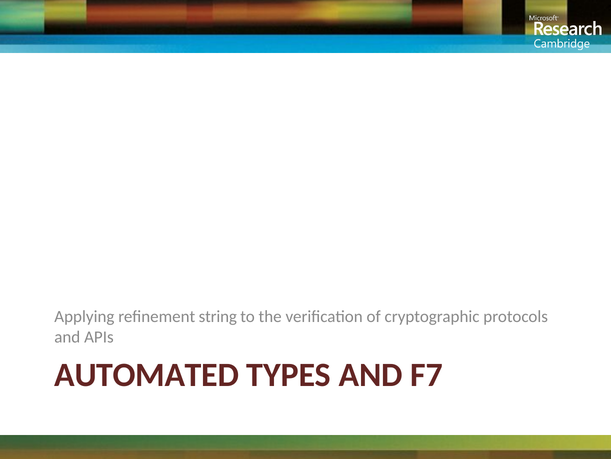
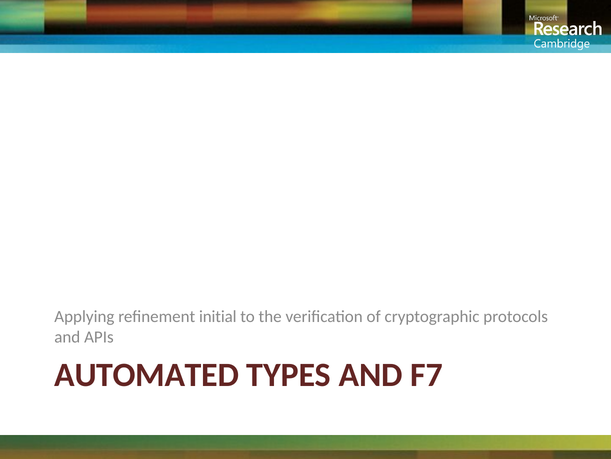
string: string -> initial (218, 316)
